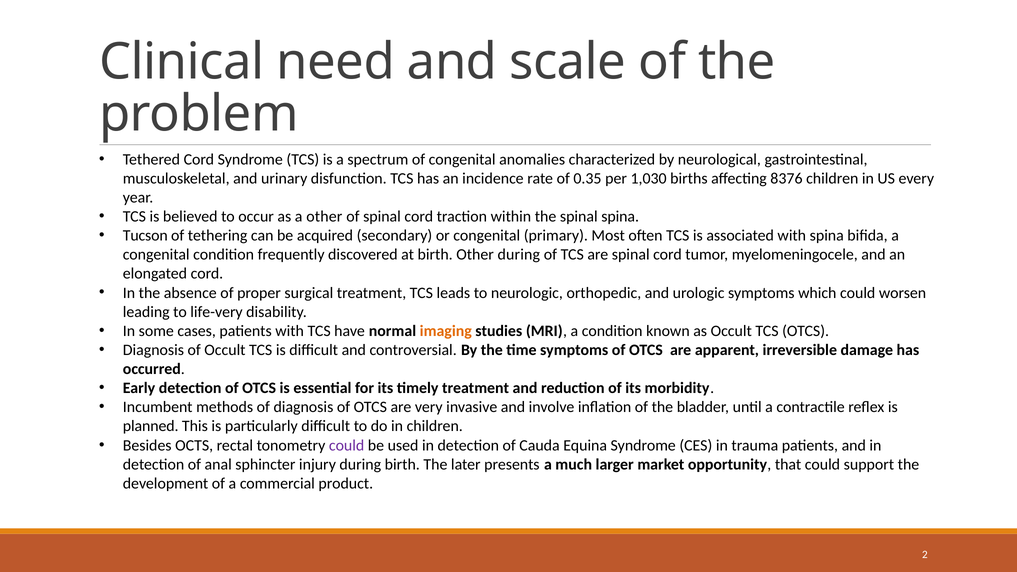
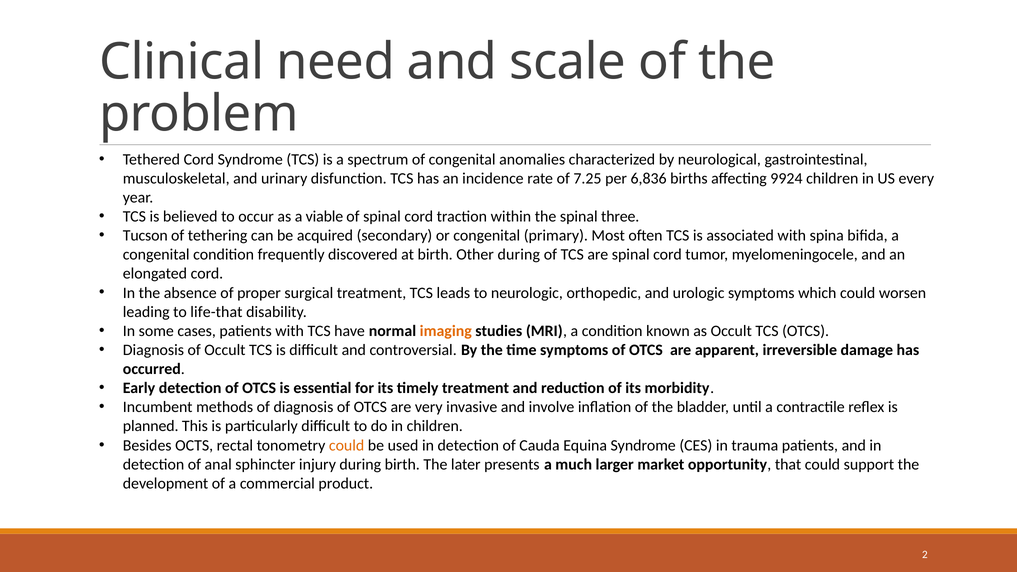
0.35: 0.35 -> 7.25 (587, 178)
1,030: 1,030 -> 6,836 (649, 178)
8376: 8376 -> 9924 (786, 178)
a other: other -> viable (324, 217)
spinal spina: spina -> three (620, 217)
life-very: life-very -> life-that (216, 312)
could colour: purple -> orange (347, 445)
